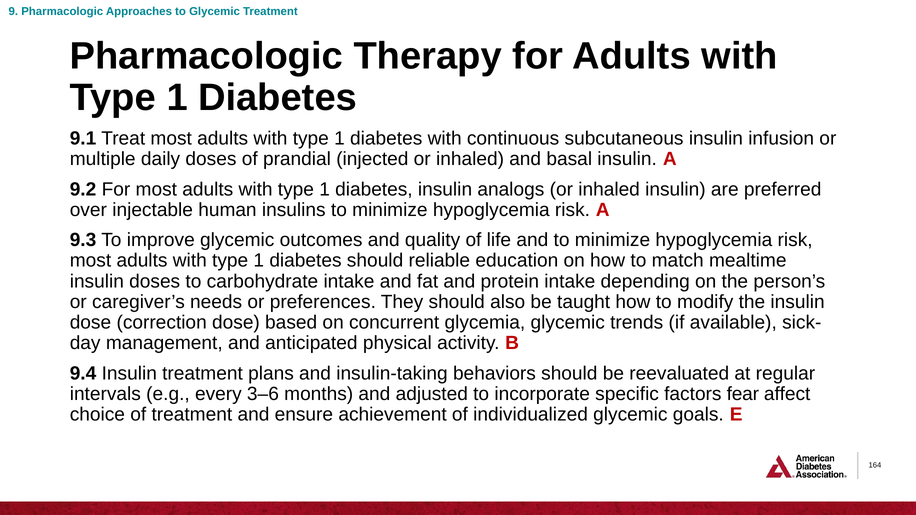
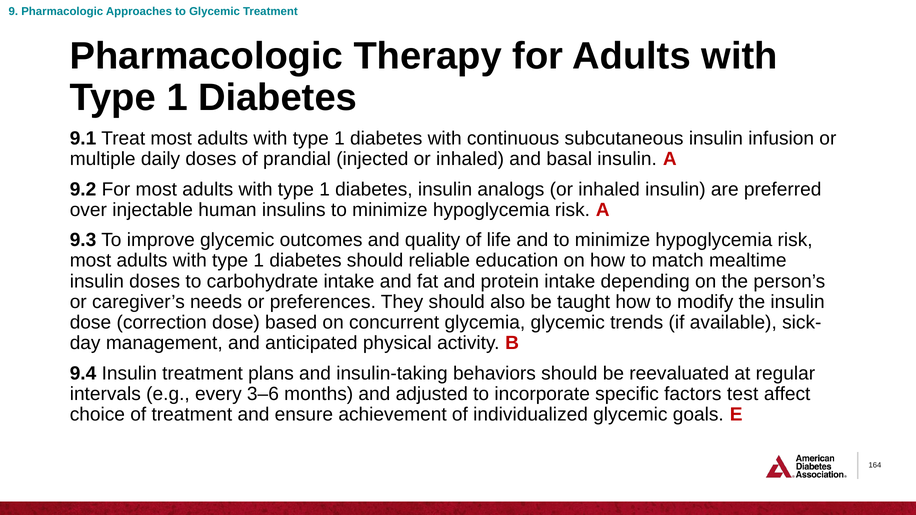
fear: fear -> test (743, 394)
